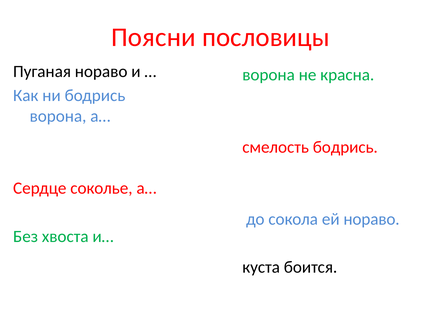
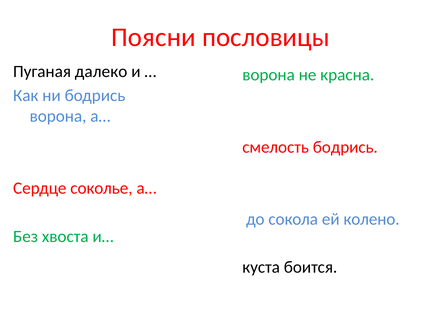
Пуганая нораво: нораво -> далеко (101, 71)
ей нораво: нораво -> колено (372, 219)
